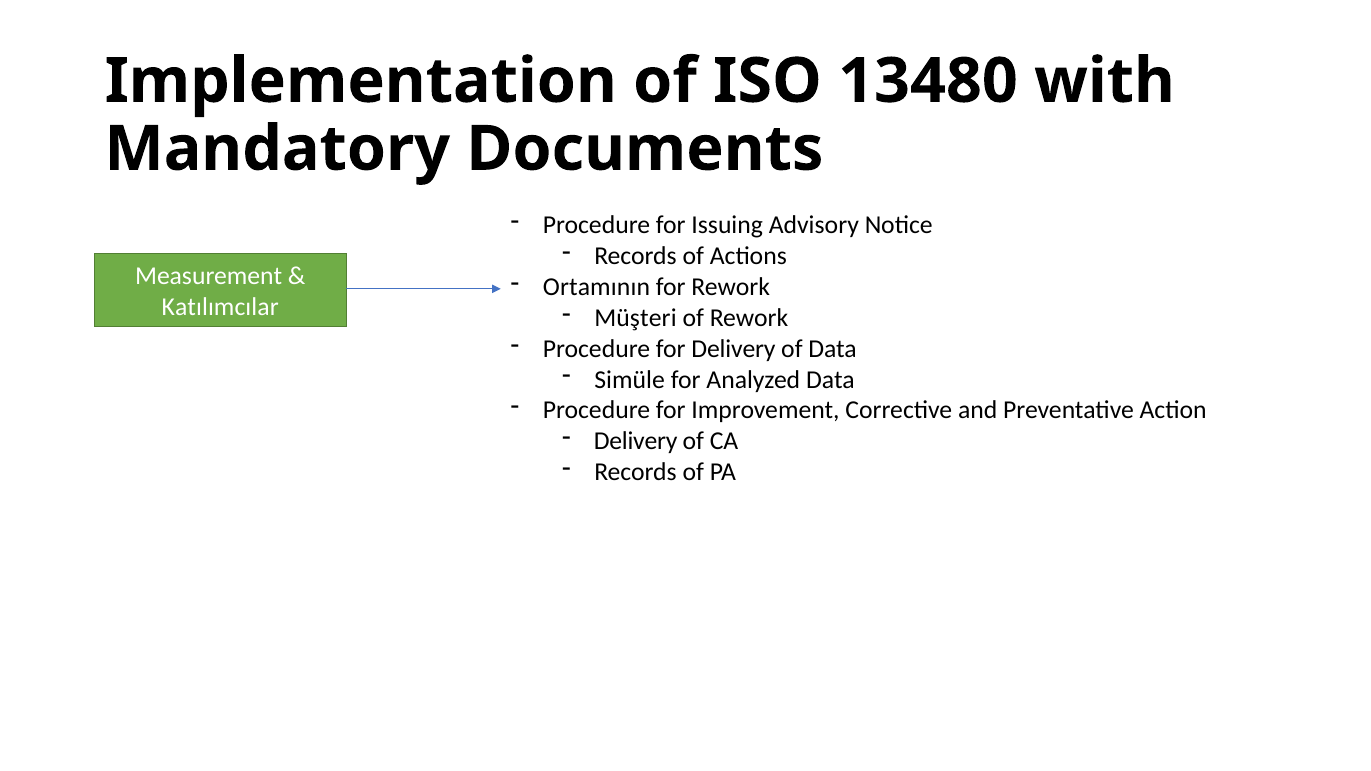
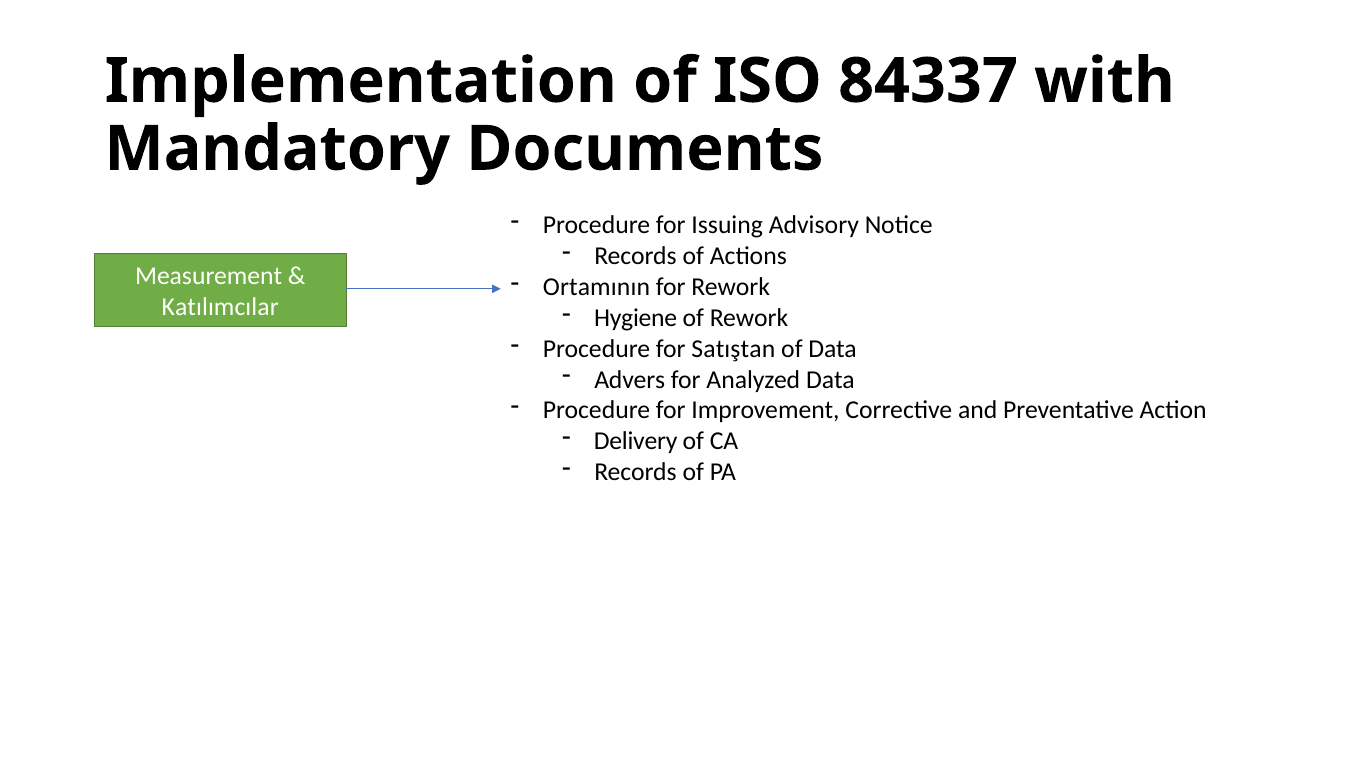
13480: 13480 -> 84337 (928, 81)
Müşteri: Müşteri -> Hygiene (636, 318)
for Delivery: Delivery -> Satıştan (733, 349)
Simüle: Simüle -> Advers (630, 380)
